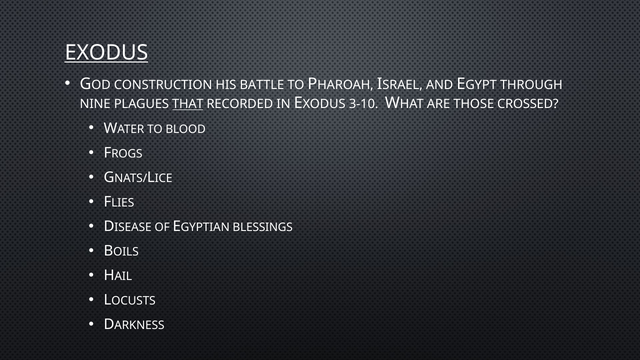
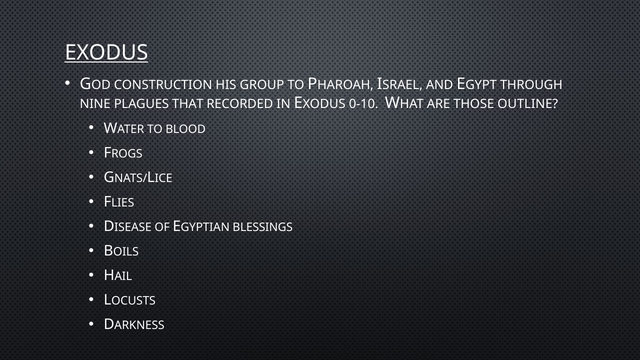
BATTLE: BATTLE -> GROUP (262, 85)
THAT underline: present -> none (188, 104)
3-10: 3-10 -> 0-10 (364, 104)
CROSSED: CROSSED -> OUTLINE (528, 104)
